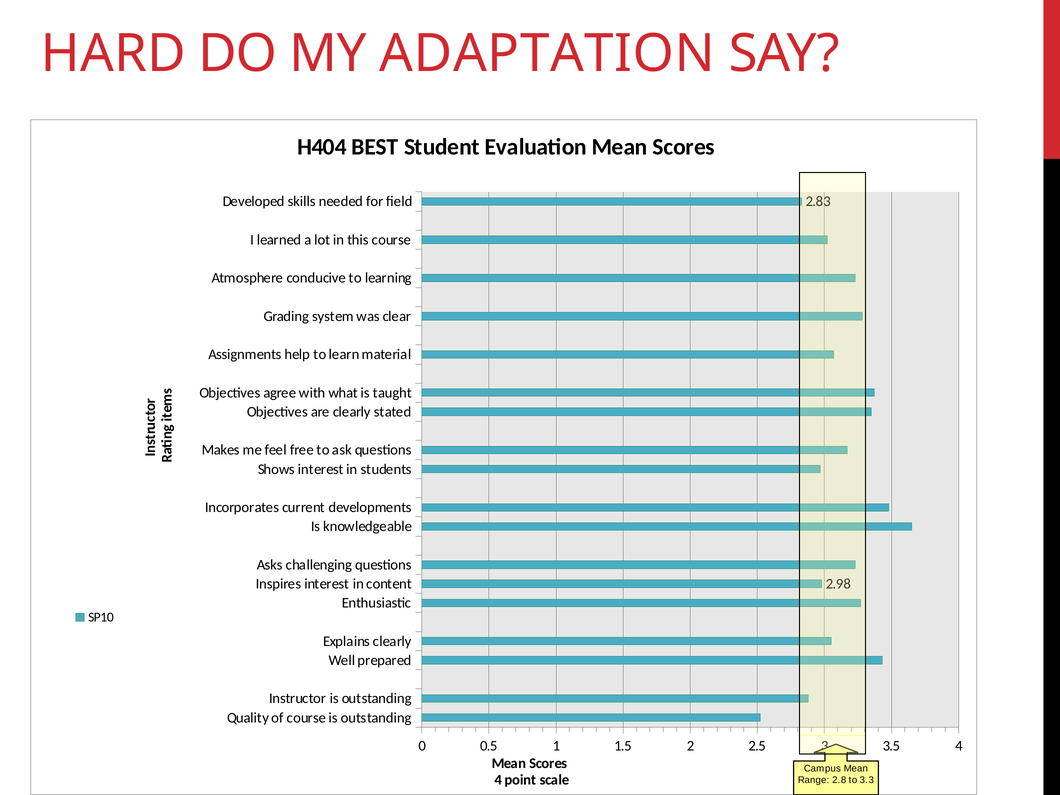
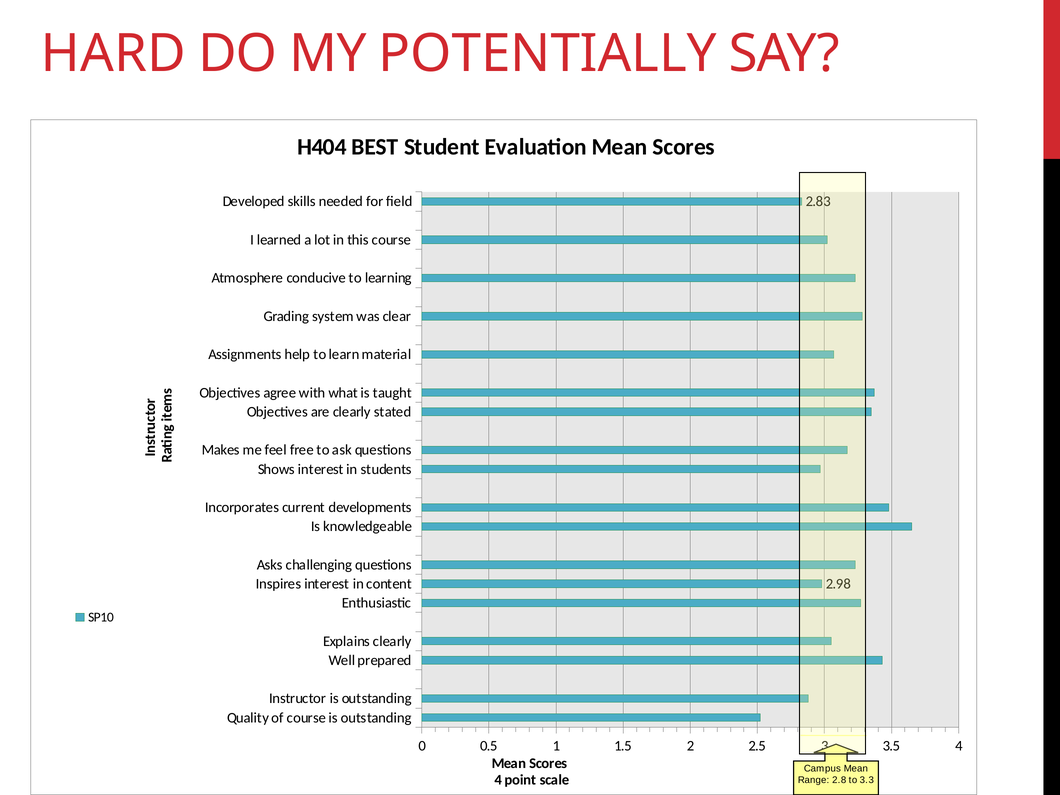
ADAPTATION: ADAPTATION -> POTENTIALLY (548, 54)
